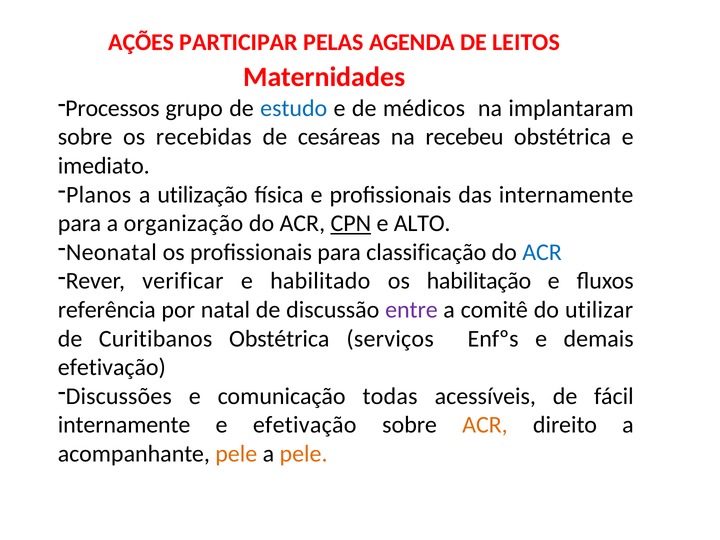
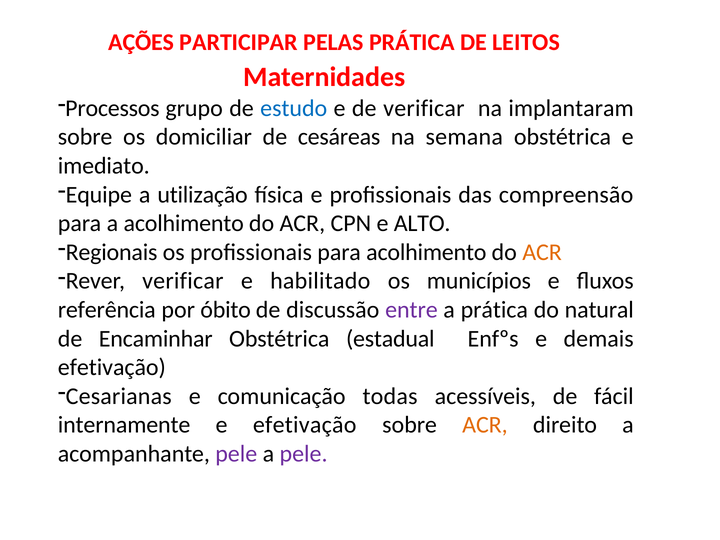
PELAS AGENDA: AGENDA -> PRÁTICA (412, 42)
de médicos: médicos -> verificar (424, 108)
recebidas: recebidas -> domiciliar (204, 137)
recebeu: recebeu -> semana (464, 137)
Planos: Planos -> Equipe (99, 195)
das internamente: internamente -> compreensão (566, 195)
a organização: organização -> acolhimento (184, 223)
CPN underline: present -> none (351, 223)
Neonatal: Neonatal -> Regionais (112, 252)
para classificação: classificação -> acolhimento (426, 252)
ACR colour: blue -> orange (542, 252)
habilitação: habilitação -> municípios (479, 281)
natal: natal -> óbito (226, 310)
a comitê: comitê -> prática (494, 310)
utilizar: utilizar -> natural (599, 310)
Curitibanos: Curitibanos -> Encaminhar (156, 339)
serviços: serviços -> estadual (390, 339)
Discussões: Discussões -> Cesarianas (119, 396)
pele colour: orange -> purple (236, 454)
pele colour: orange -> purple (304, 454)
